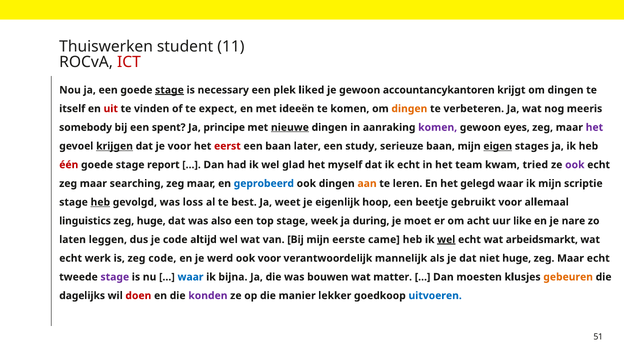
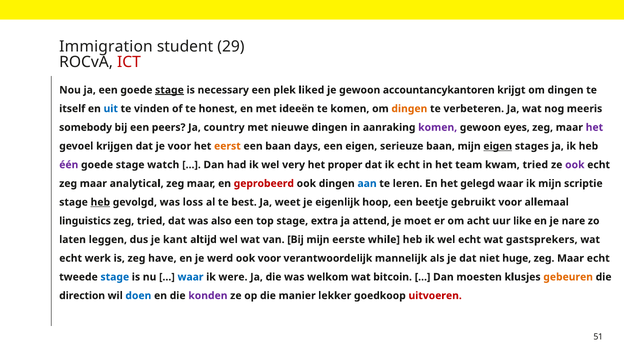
Thuiswerken: Thuiswerken -> Immigration (106, 47)
11: 11 -> 29 (231, 47)
uit colour: red -> blue (111, 109)
expect: expect -> honest (218, 109)
spent: spent -> peers (169, 128)
principe: principe -> country (224, 128)
nieuwe underline: present -> none (290, 128)
krijgen underline: present -> none (115, 146)
eerst colour: red -> orange (227, 146)
later: later -> days (307, 146)
een study: study -> eigen (361, 146)
één colour: red -> purple (69, 165)
report: report -> watch (163, 165)
glad: glad -> very (294, 165)
myself: myself -> proper (345, 165)
searching: searching -> analytical (137, 184)
geprobeerd colour: blue -> red (264, 184)
aan colour: orange -> blue (367, 184)
zeg huge: huge -> tried (151, 221)
week: week -> extra (324, 221)
during: during -> attend (371, 221)
je code: code -> kant (175, 240)
came: came -> while (384, 240)
wel underline: present -> none (446, 240)
arbeidsmarkt: arbeidsmarkt -> gastsprekers (542, 240)
zeg code: code -> have (162, 259)
stage colour: purple -> blue (115, 277)
bijna: bijna -> were (233, 277)
bouwen: bouwen -> welkom (328, 277)
matter: matter -> bitcoin (393, 277)
dagelijks: dagelijks -> direction (82, 296)
doen colour: red -> blue (138, 296)
uitvoeren colour: blue -> red (435, 296)
